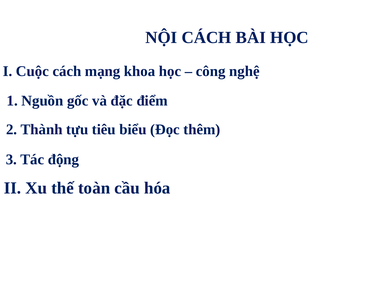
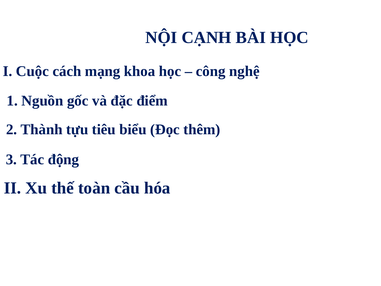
CÁCH: CÁCH -> CẠNH (206, 38)
